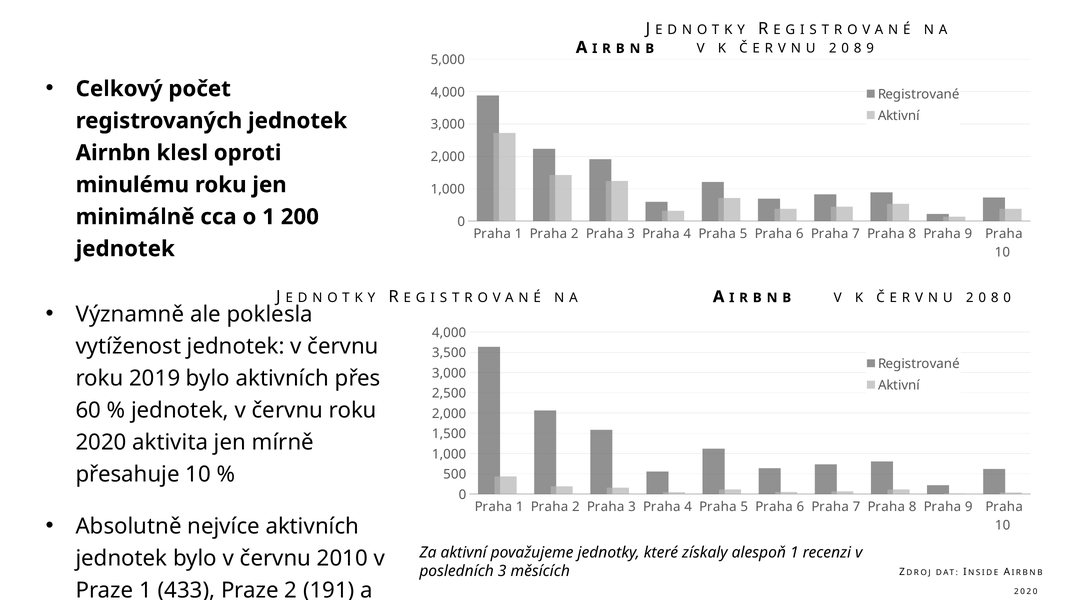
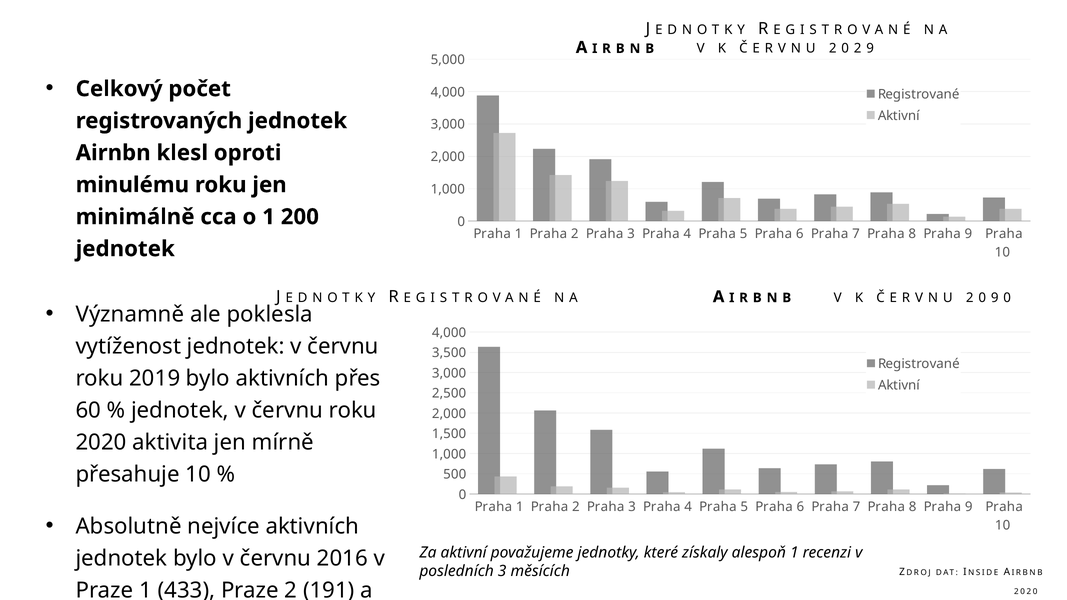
8: 8 -> 2 (858, 49)
8: 8 -> 9 (995, 298)
2010: 2010 -> 2016 (342, 558)
